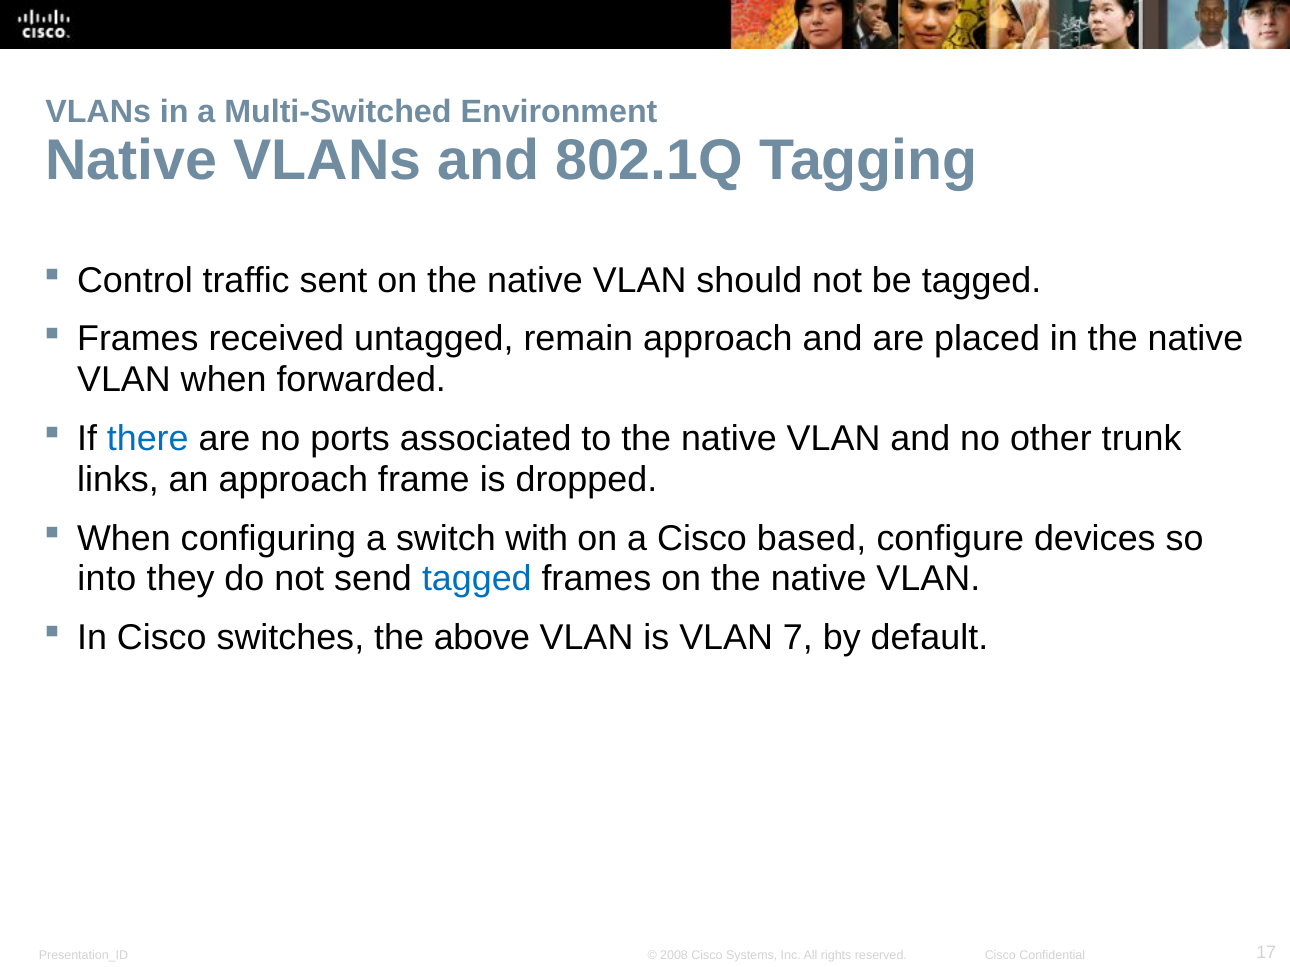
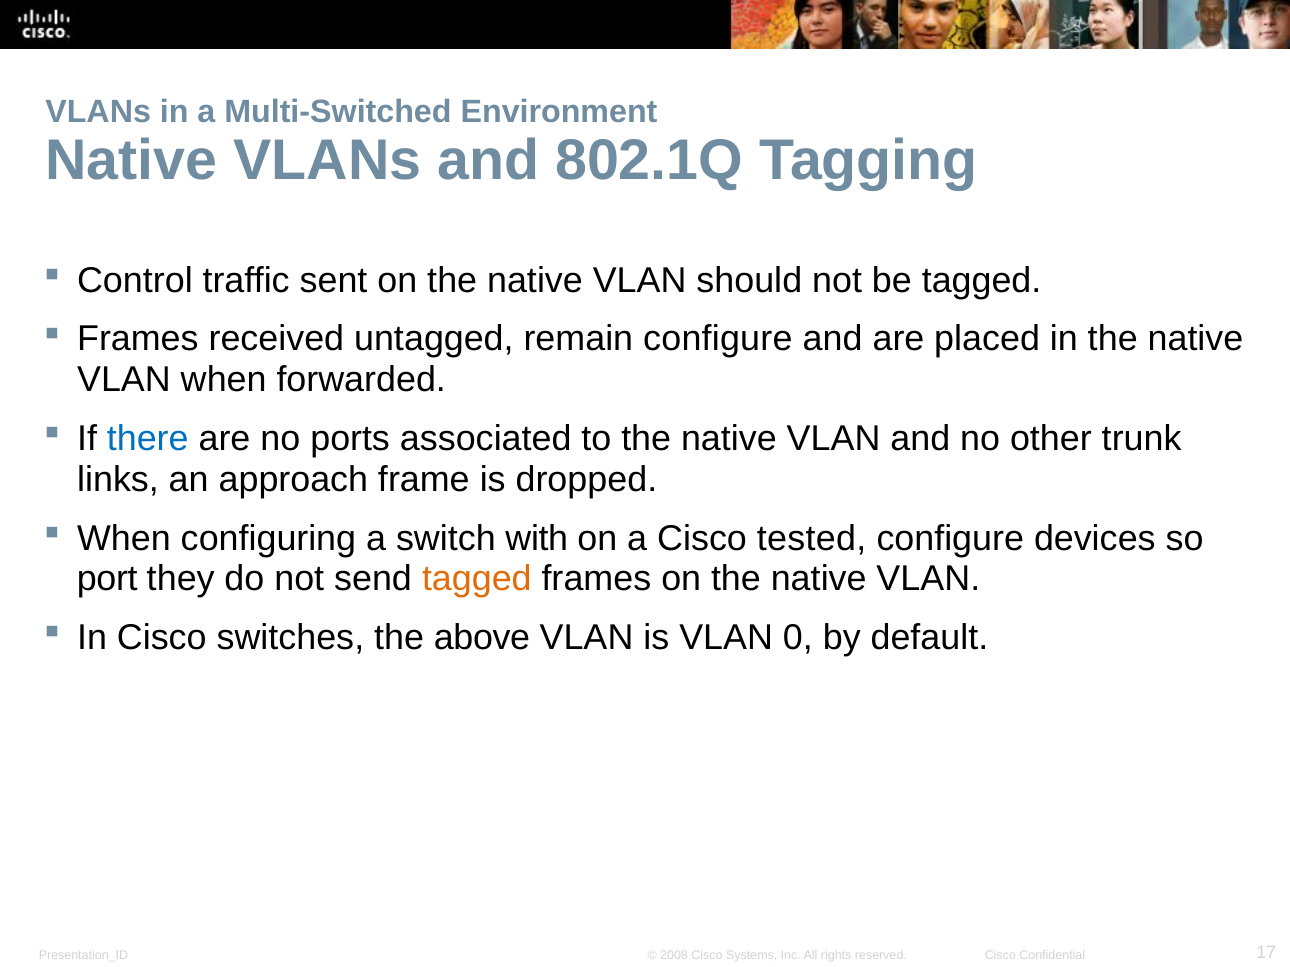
remain approach: approach -> configure (718, 339)
based: based -> tested (812, 539)
into: into -> port (107, 579)
tagged colour: blue -> orange (477, 579)
7: 7 -> 0 (798, 638)
